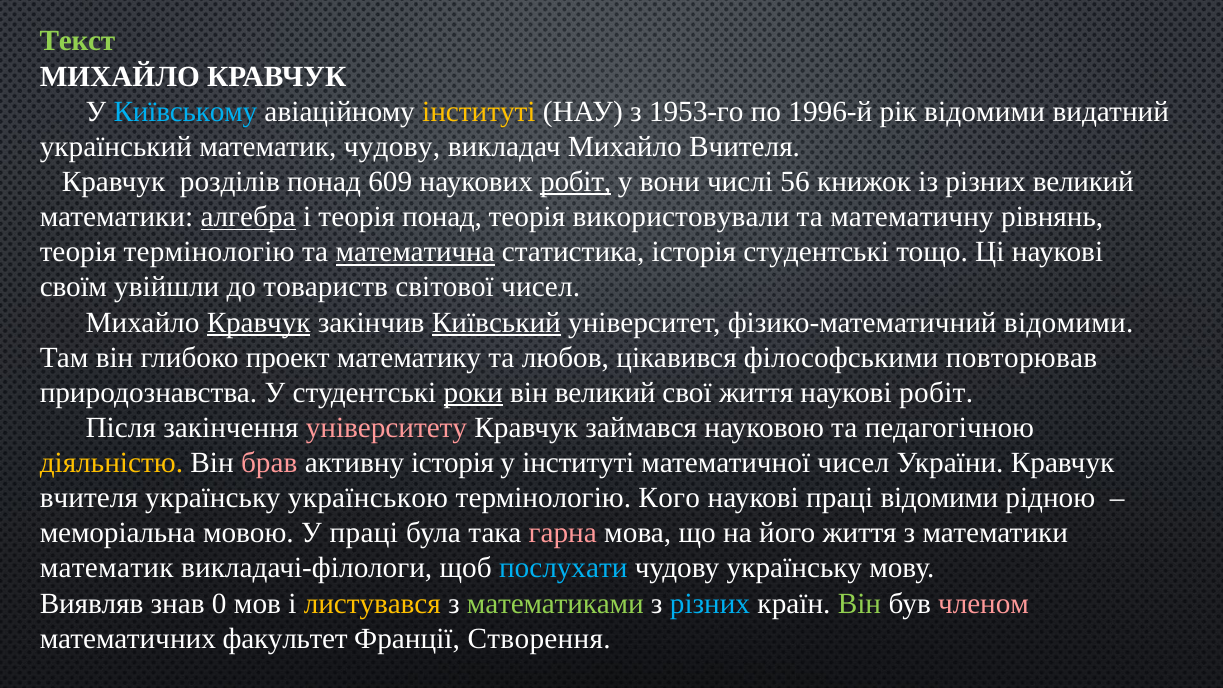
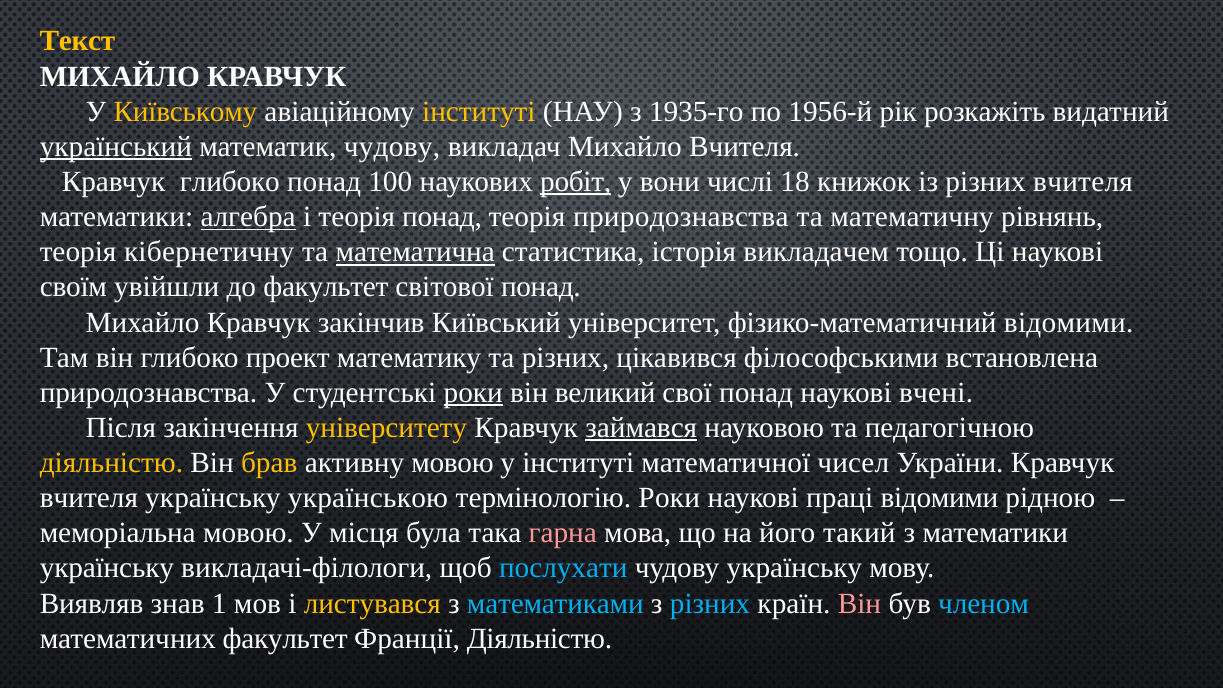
Текст colour: light green -> yellow (77, 41)
Київському colour: light blue -> yellow (185, 111)
1953-го: 1953-го -> 1935-го (696, 111)
1996-й: 1996-й -> 1956-й (830, 111)
рік відомими: відомими -> розкажіть (985, 111)
український underline: none -> present (116, 147)
Кравчук розділів: розділів -> глибоко (230, 182)
609: 609 -> 100 (390, 182)
56: 56 -> 18 (795, 182)
різних великий: великий -> вчителя (1083, 182)
теорія використовували: використовували -> природознавства (681, 217)
теорія термінологію: термінологію -> кібернетичну (209, 252)
історія студентські: студентські -> викладачем (816, 252)
до товариств: товариств -> факультет (326, 287)
світової чисел: чисел -> понад (541, 287)
Кравчук underline: present -> none (259, 322)
Київський underline: present -> none (496, 322)
та любов: любов -> різних (565, 357)
повторював: повторював -> встановлена (1022, 357)
свої життя: життя -> понад (756, 393)
наукові робіт: робіт -> вчені (936, 393)
університету colour: pink -> yellow (386, 428)
займався underline: none -> present (641, 428)
брав colour: pink -> yellow (269, 463)
активну історія: історія -> мовою (453, 463)
термінологію Кого: Кого -> Роки (669, 498)
У праці: праці -> місця (364, 533)
його життя: життя -> такий (859, 533)
математик: математик -> українську (107, 568)
0: 0 -> 1 (219, 603)
математиками colour: light green -> light blue (555, 603)
Він colour: light green -> pink (860, 603)
членом colour: pink -> light blue (984, 603)
Франції Створення: Створення -> Діяльністю (539, 639)
